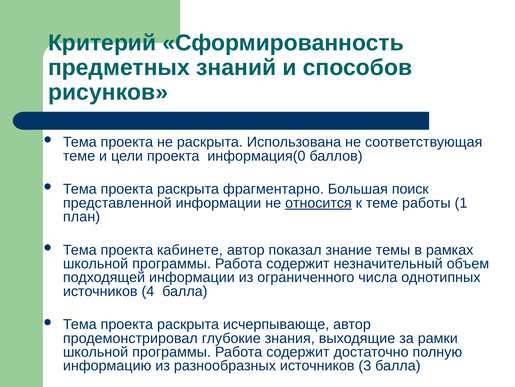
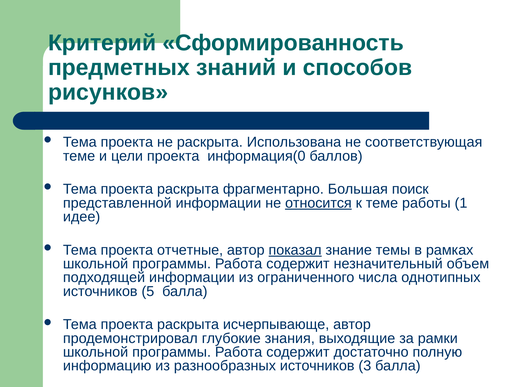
план: план -> идее (82, 216)
кабинете: кабинете -> отчетные (190, 250)
показал underline: none -> present (295, 250)
4: 4 -> 5 (148, 291)
